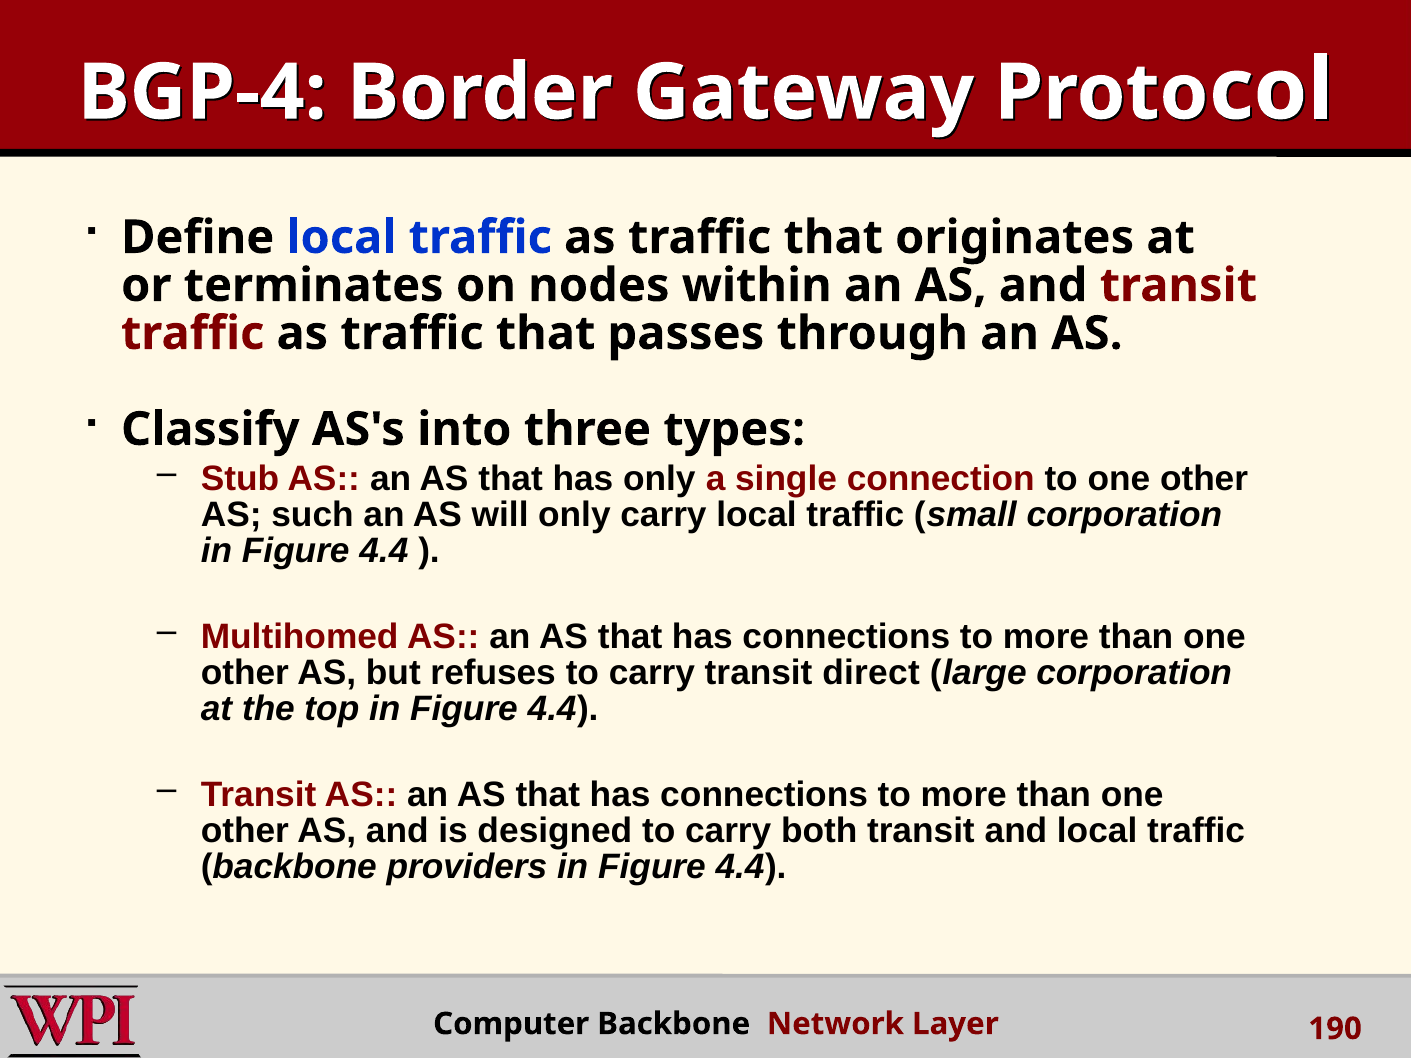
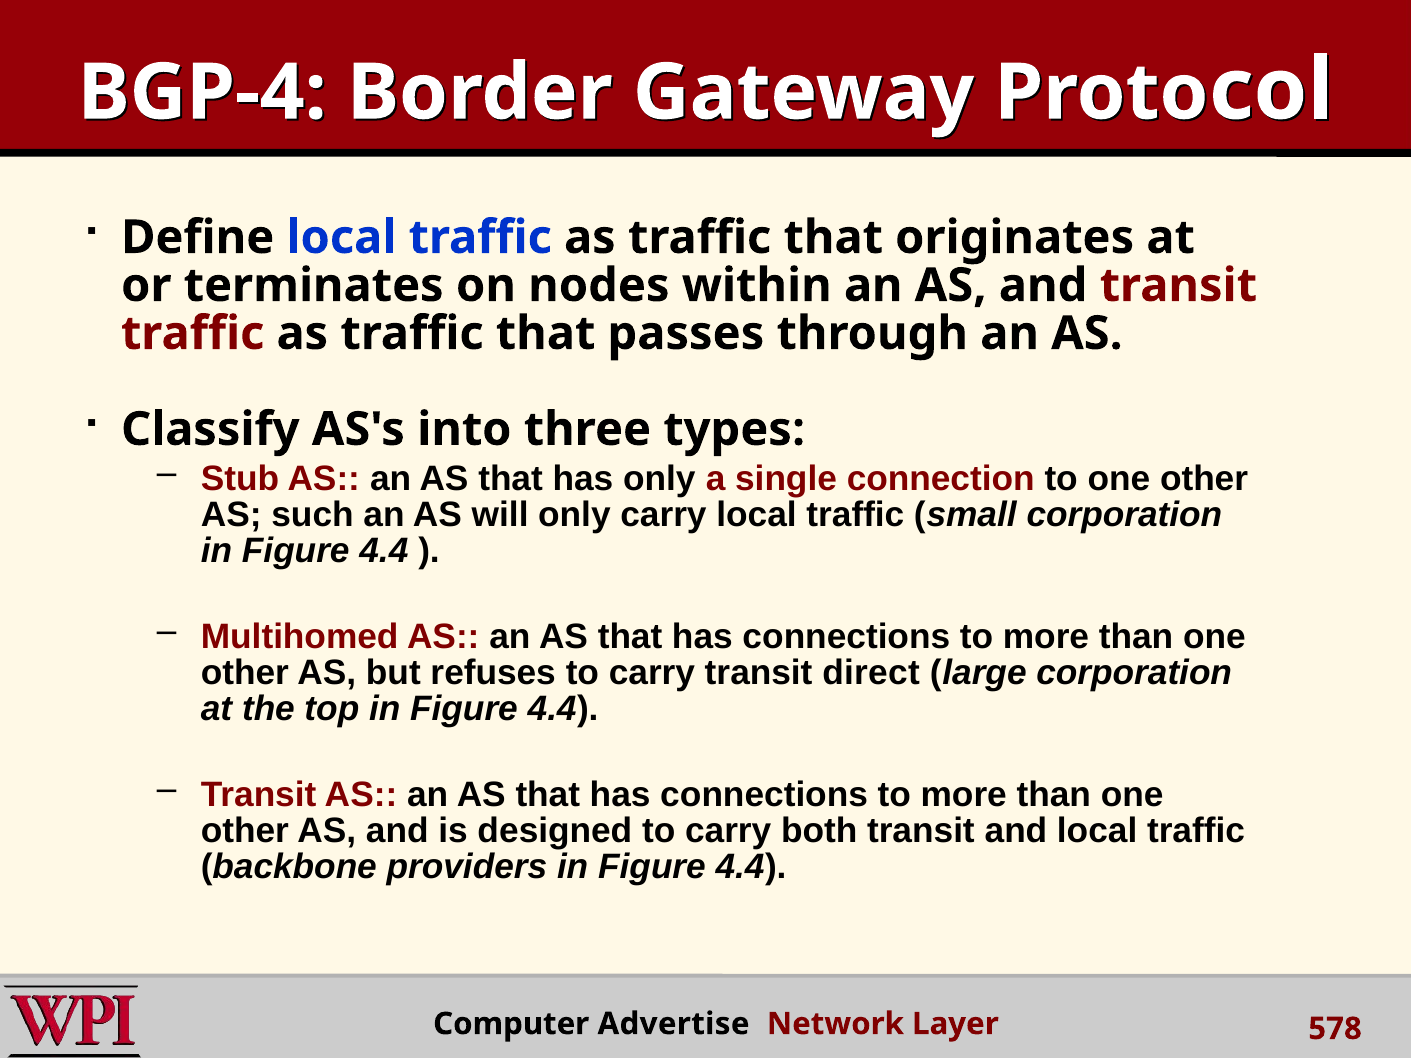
Computer Backbone: Backbone -> Advertise (674, 1024)
190: 190 -> 578 (1335, 1029)
